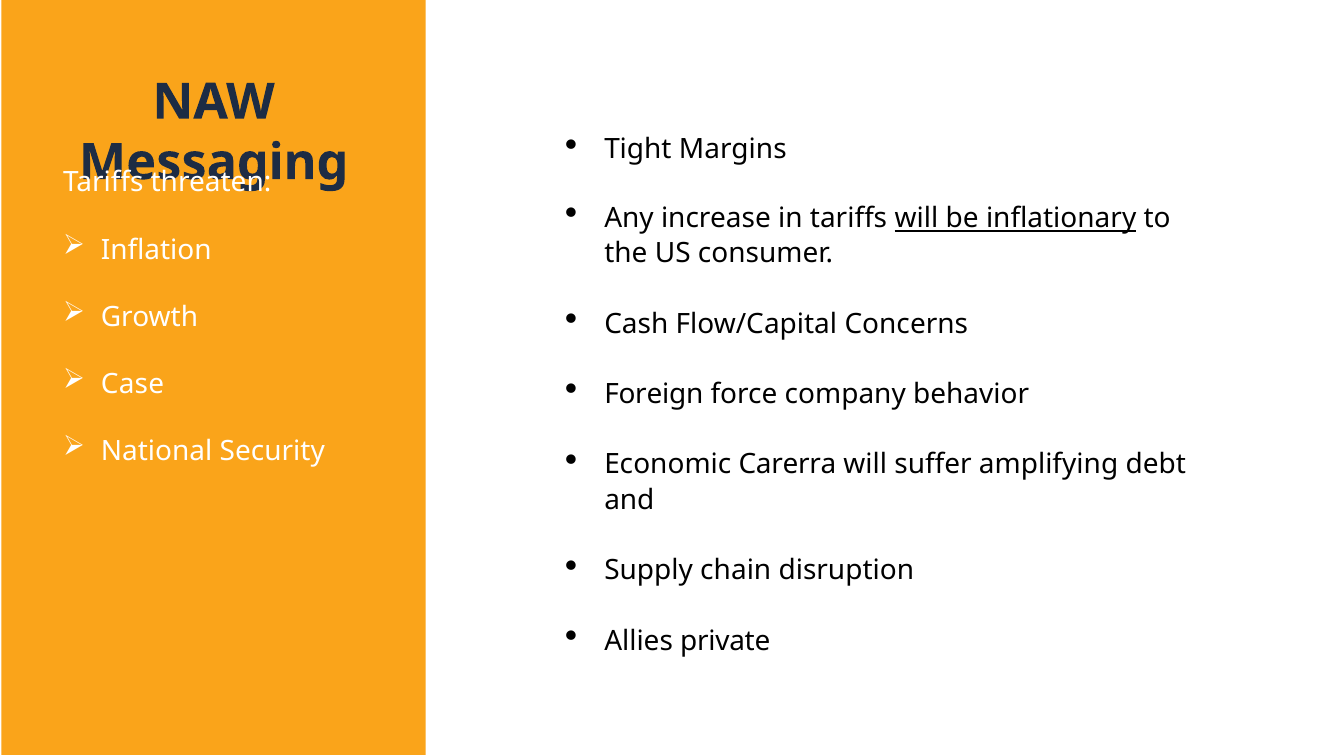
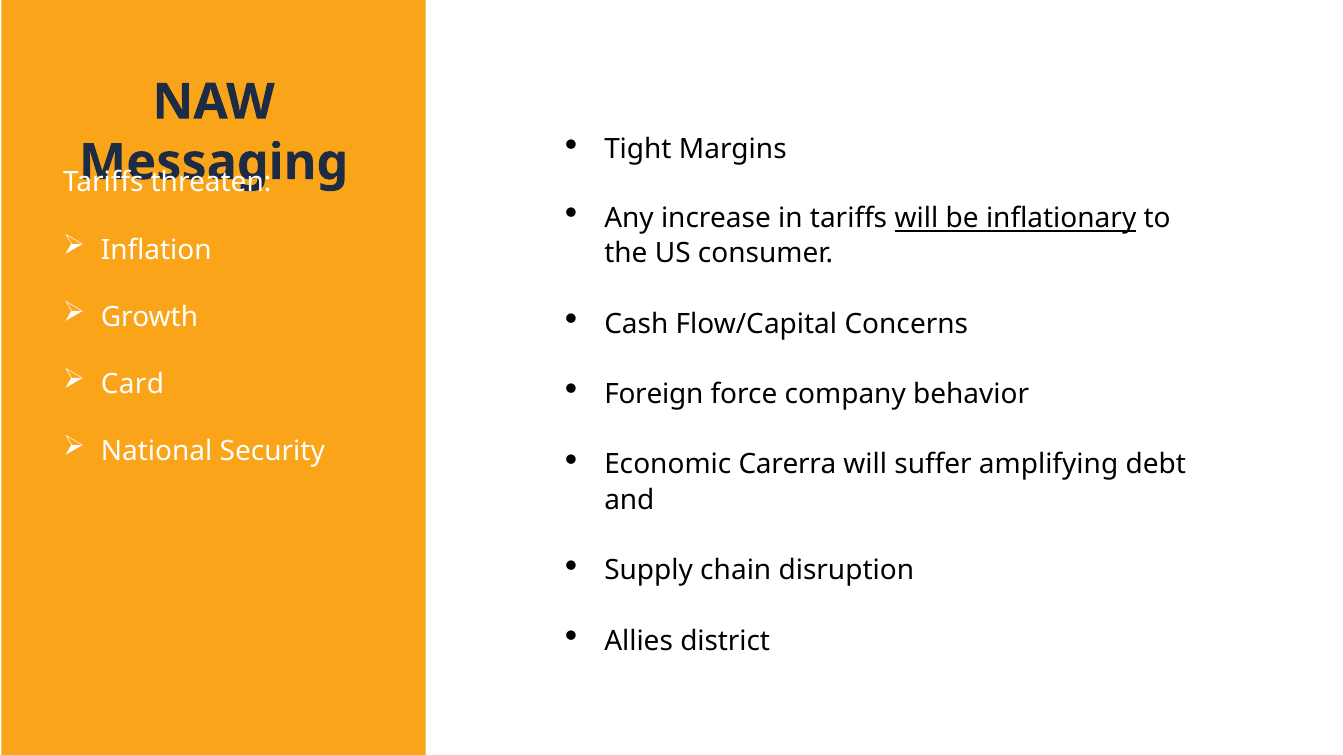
Case: Case -> Card (132, 384)
private: private -> district (725, 641)
